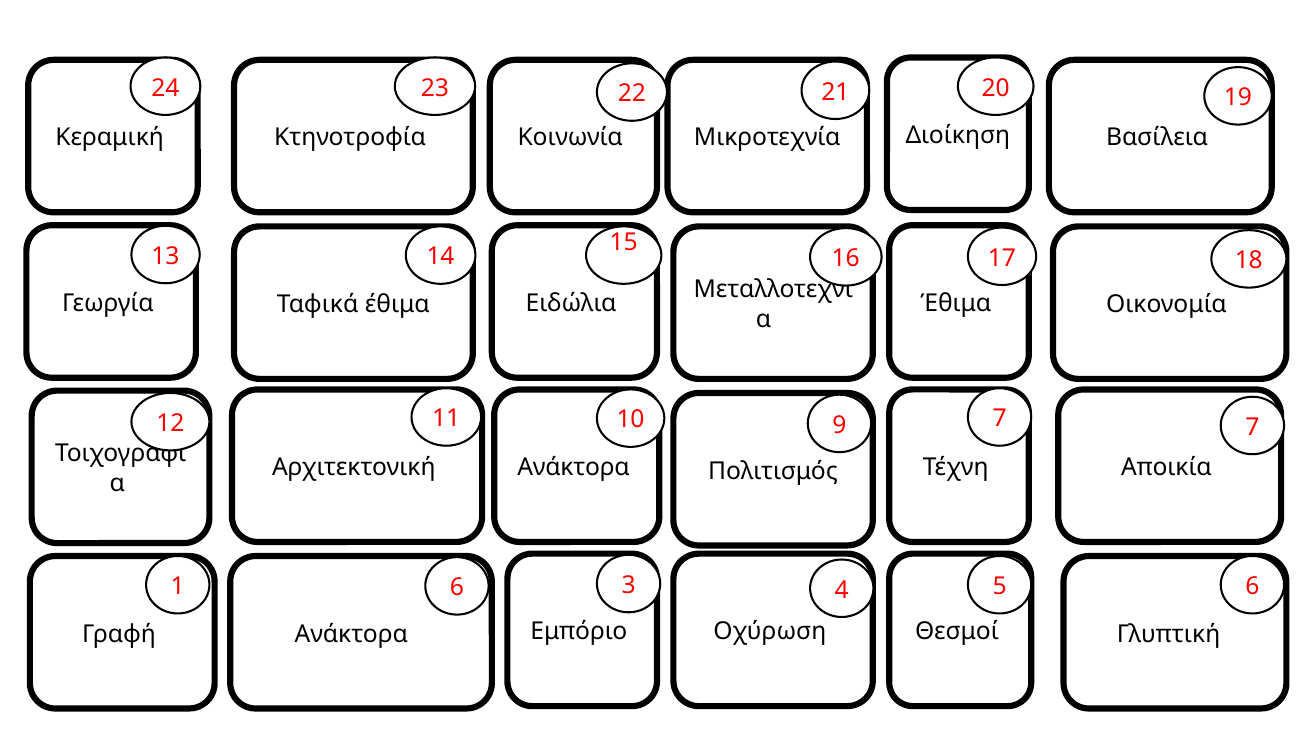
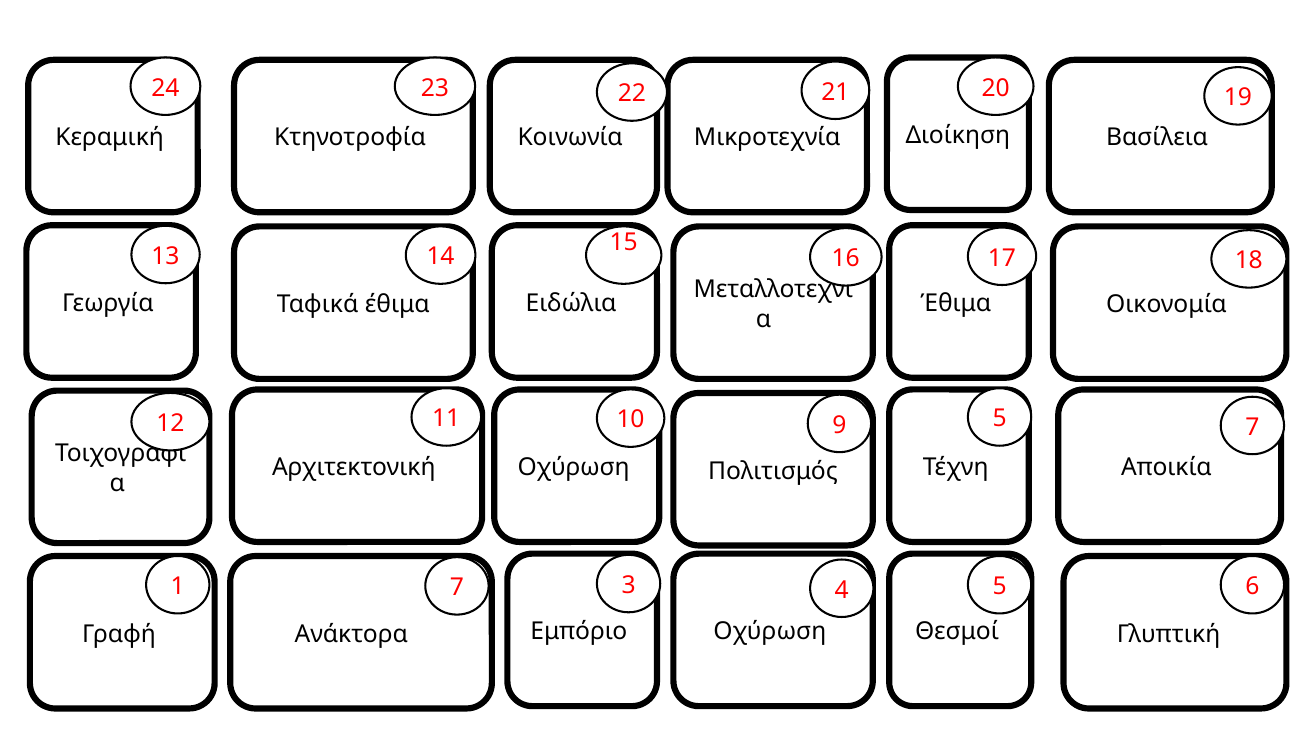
11 7: 7 -> 5 (1000, 419)
Ανάκτορα: Ανάκτορα -> Οχύρωση (574, 467)
1 6: 6 -> 7 (457, 588)
